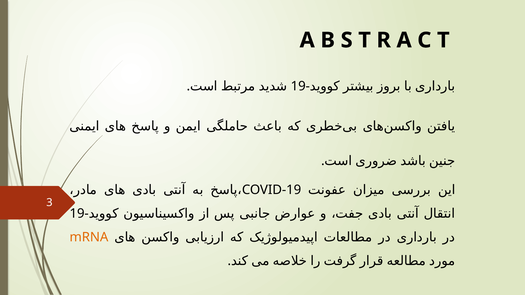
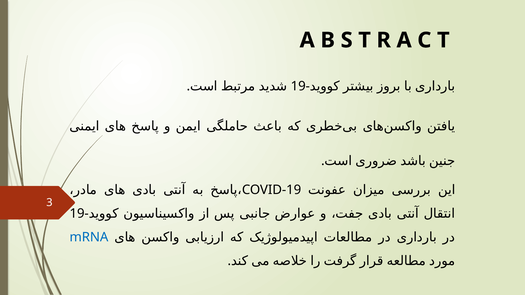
mRNA colour: orange -> blue (89, 237)
